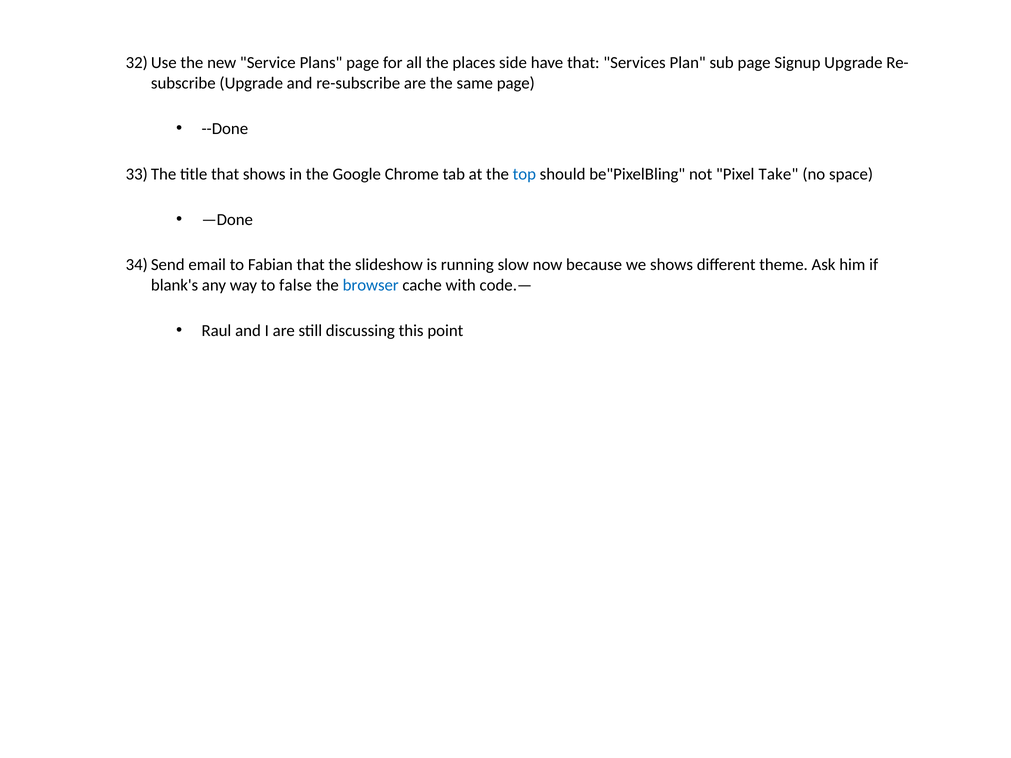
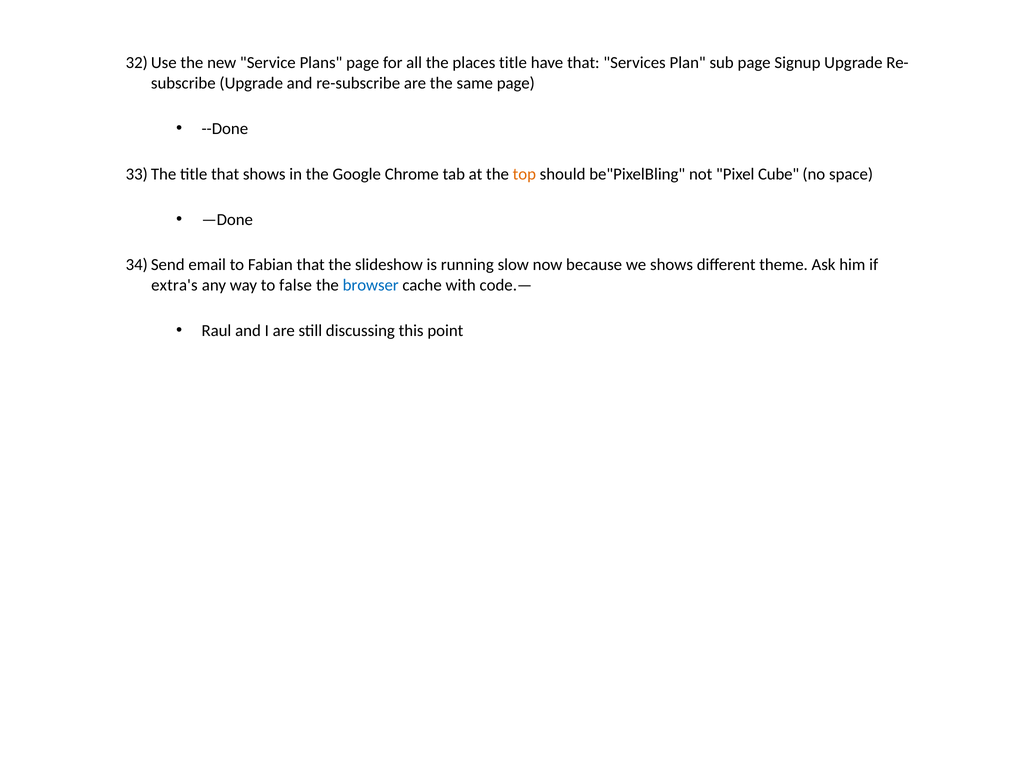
places side: side -> title (513, 63)
top colour: blue -> orange (524, 174)
Take: Take -> Cube (779, 174)
blank's: blank's -> extra's (174, 285)
